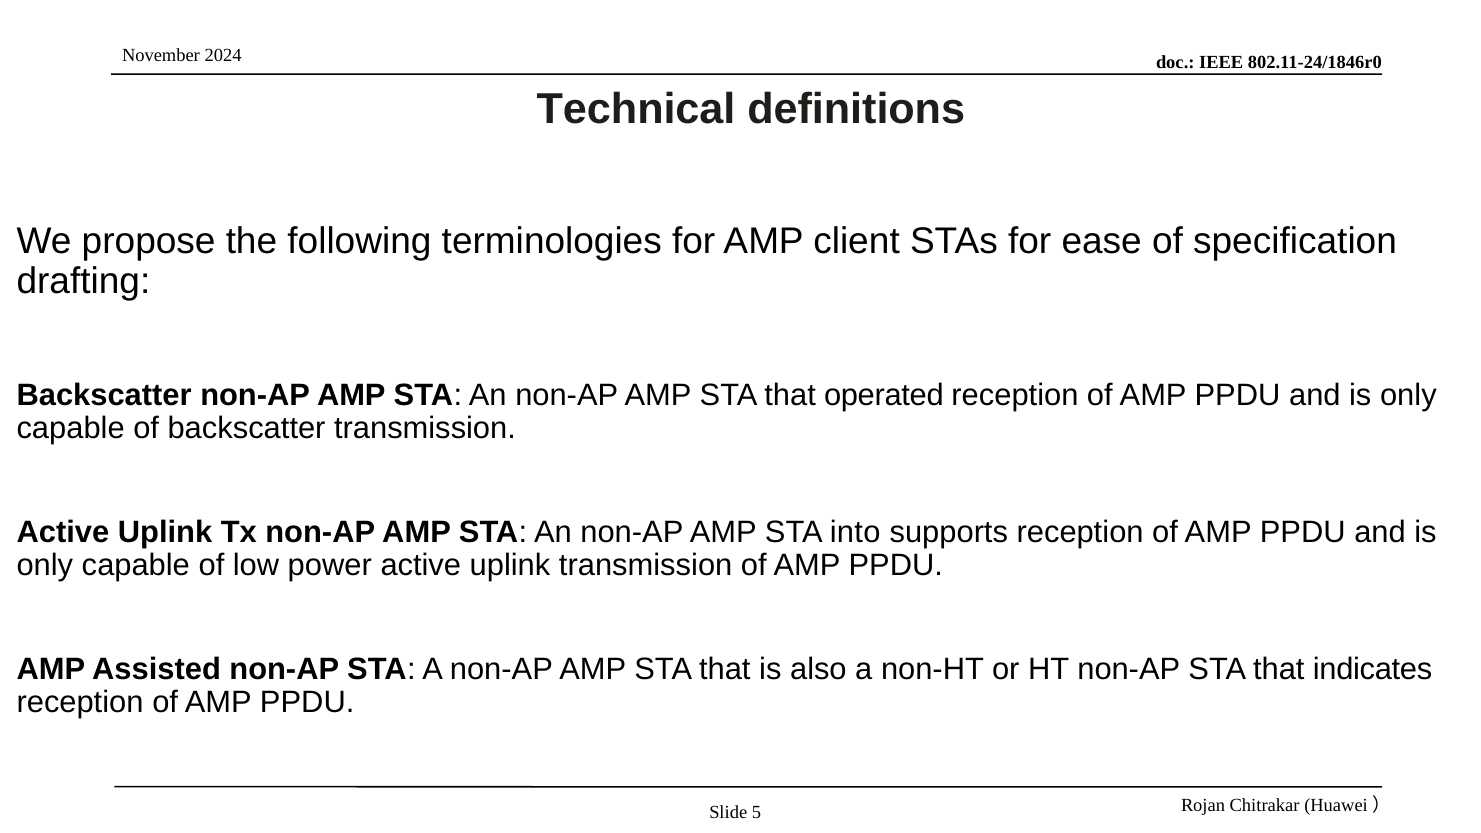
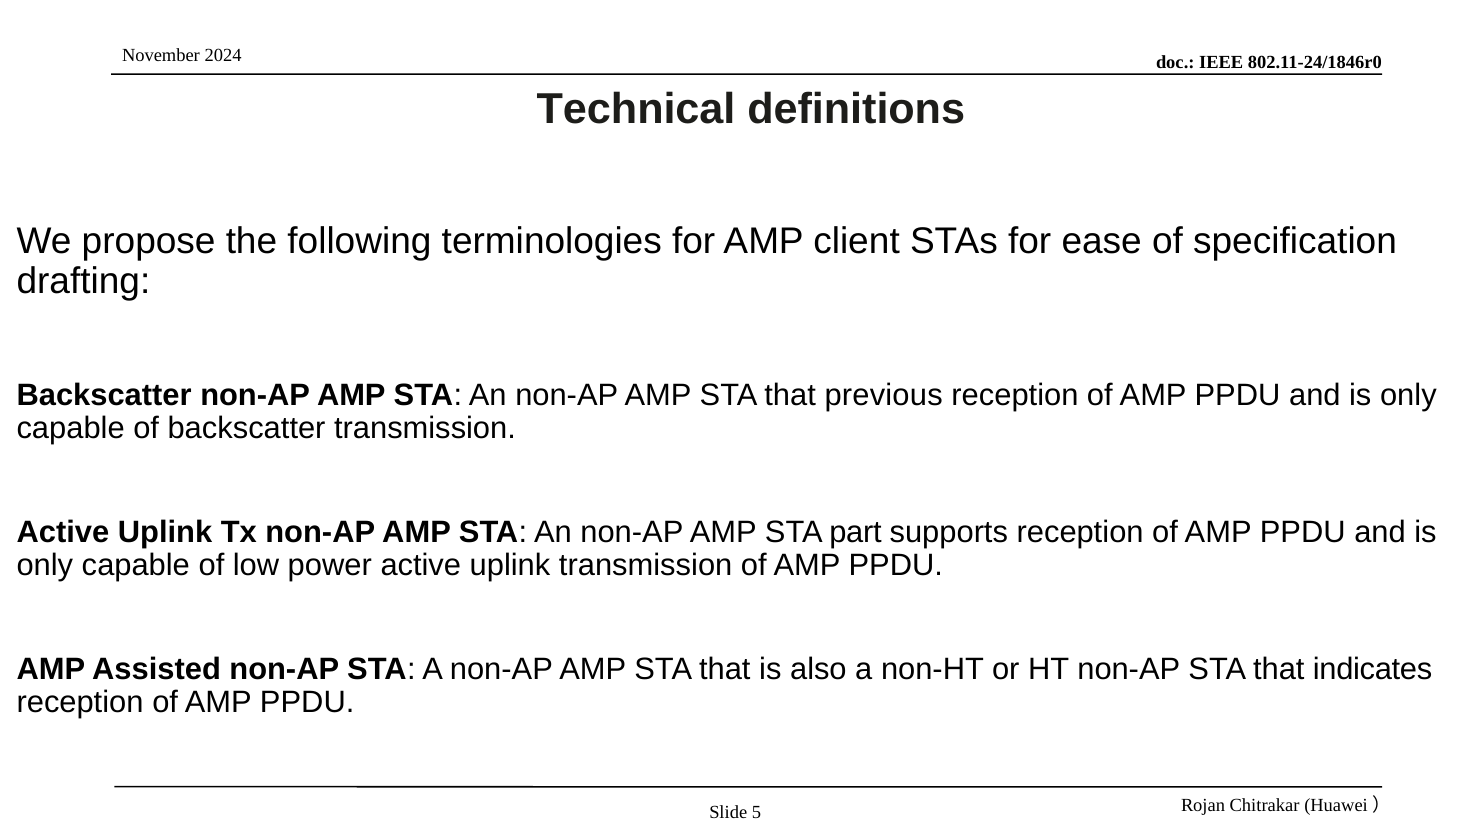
operated: operated -> previous (884, 395)
into: into -> part (855, 532)
